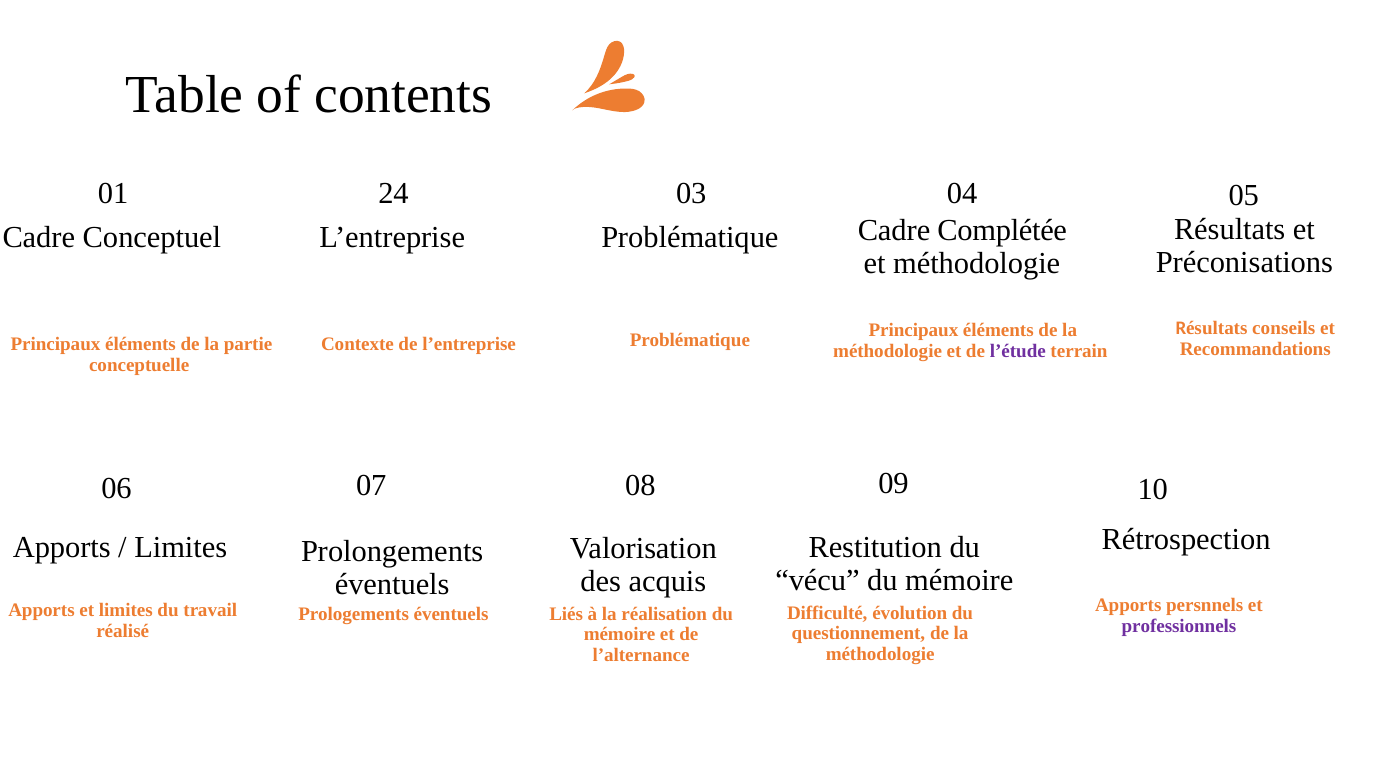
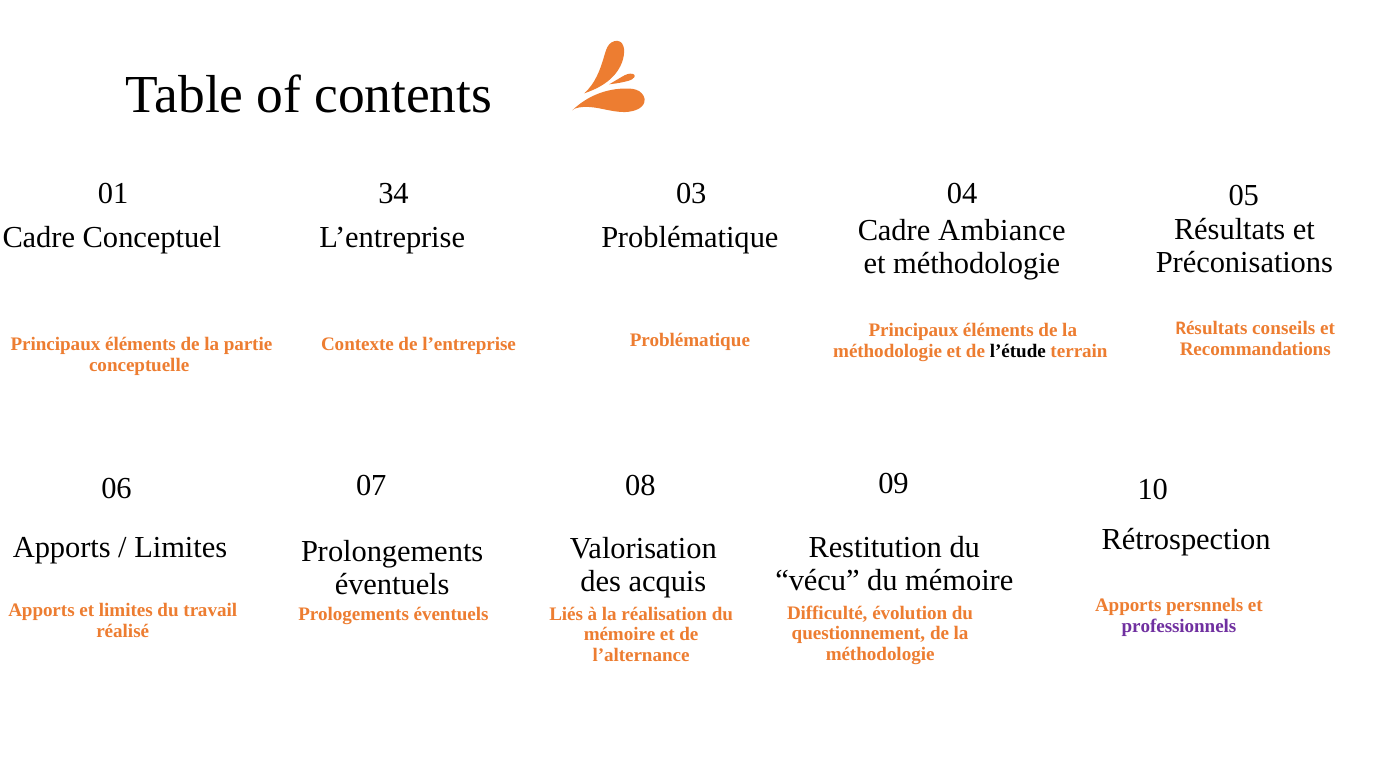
24: 24 -> 34 (394, 193)
Complétée: Complétée -> Ambiance (1002, 230)
l’étude colour: purple -> black (1018, 351)
